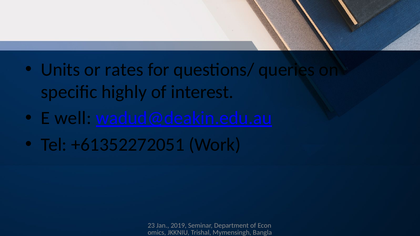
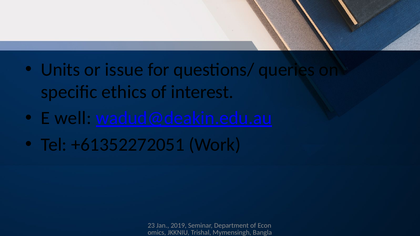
rates: rates -> issue (124, 70)
highly: highly -> ethics (124, 92)
